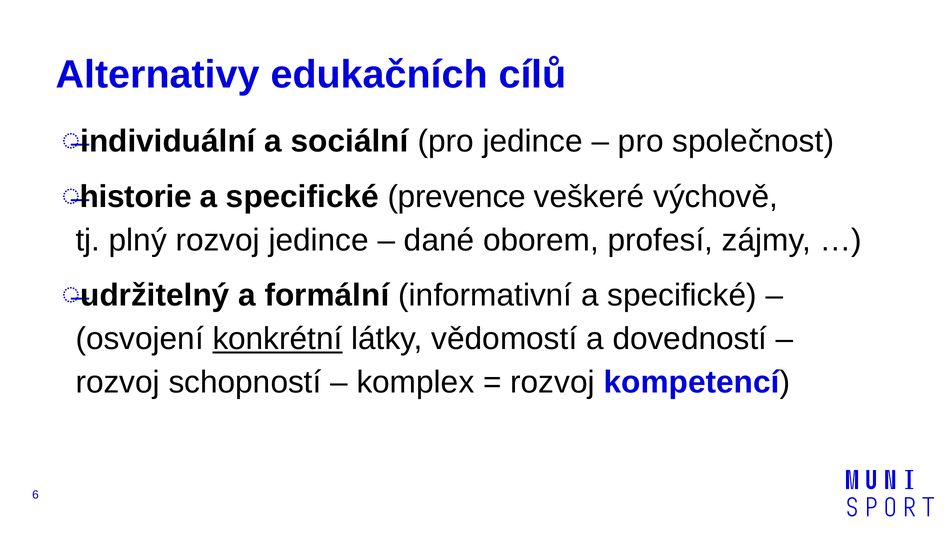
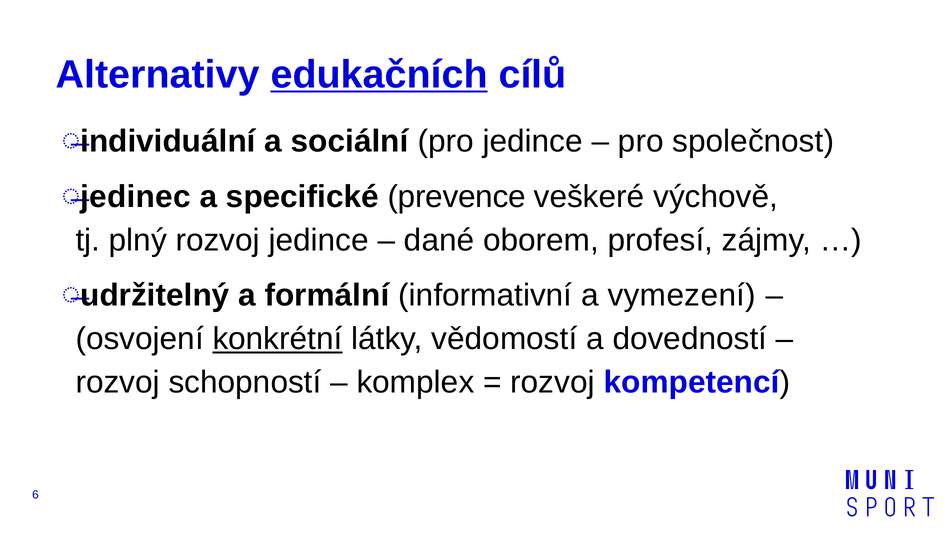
edukačních underline: none -> present (379, 75)
historie: historie -> jedinec (135, 197)
informativní a specifické: specifické -> vymezení (682, 296)
